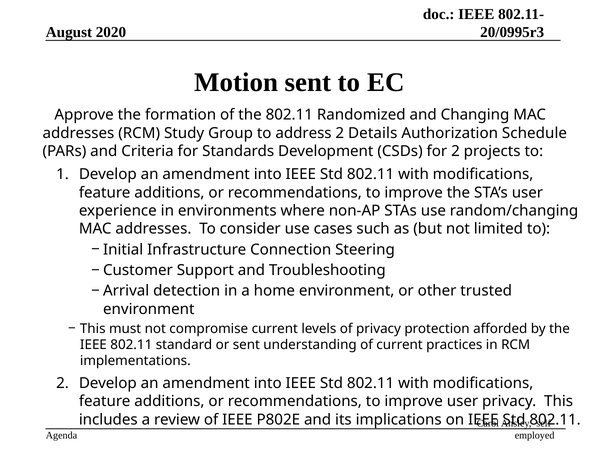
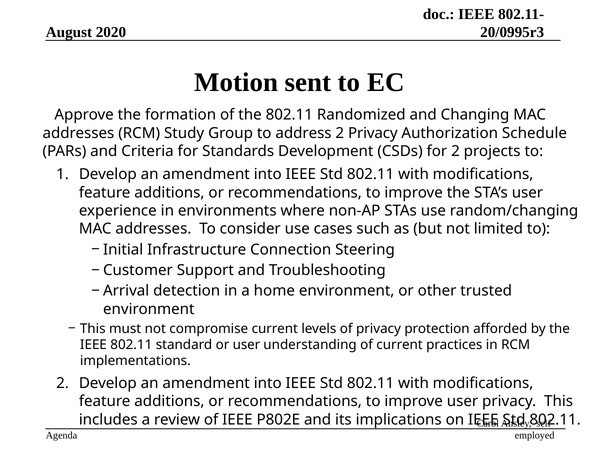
2 Details: Details -> Privacy (373, 133)
or sent: sent -> user (246, 345)
